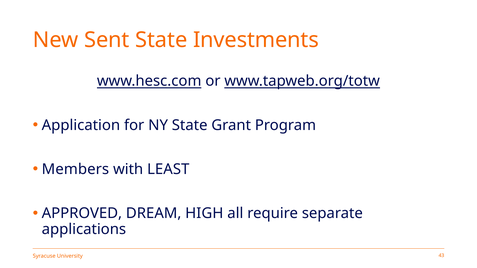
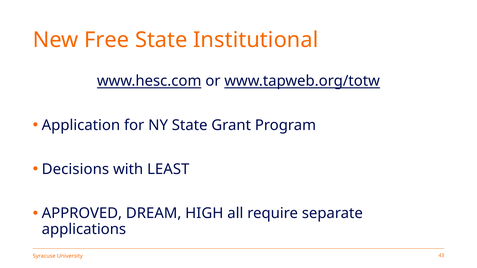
Sent: Sent -> Free (107, 40)
Investments: Investments -> Institutional (256, 40)
Members: Members -> Decisions (75, 169)
